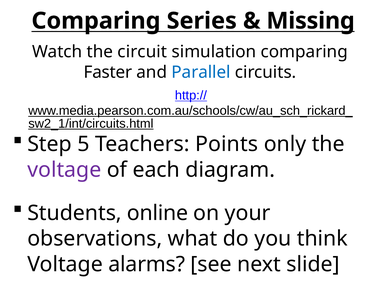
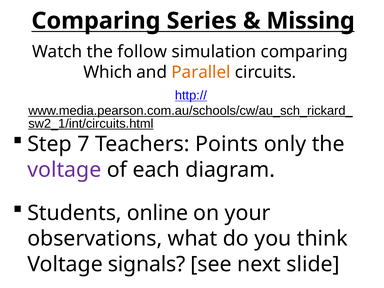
circuit: circuit -> follow (142, 52)
Faster: Faster -> Which (108, 72)
Parallel colour: blue -> orange (201, 72)
5: 5 -> 7 (83, 144)
alarms: alarms -> signals (147, 264)
